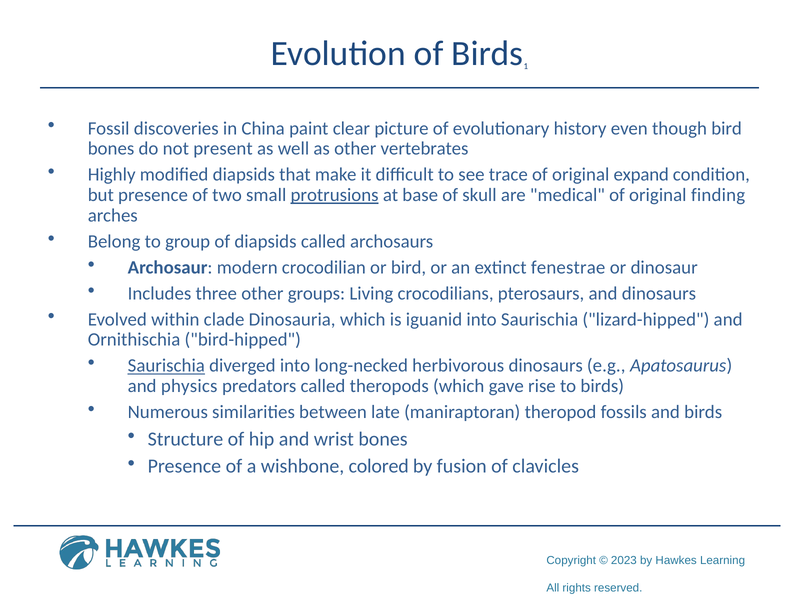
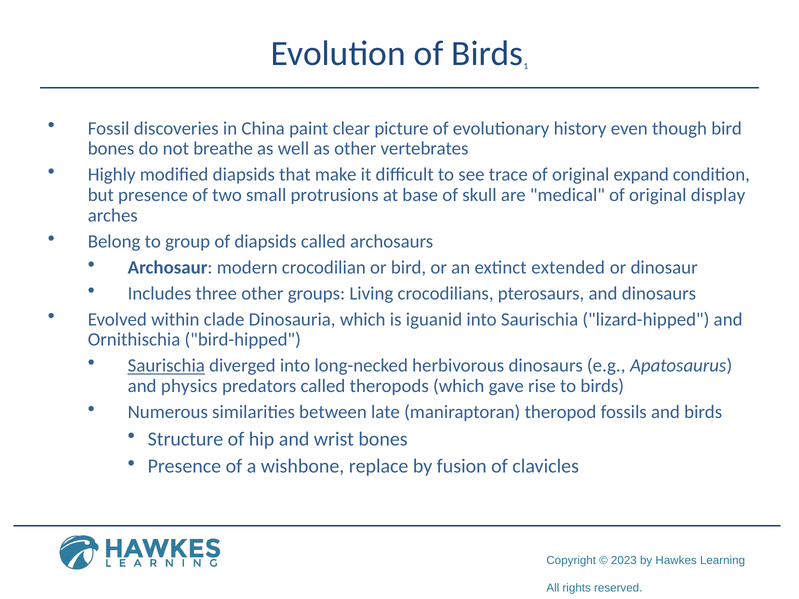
present: present -> breathe (223, 149)
protrusions underline: present -> none (335, 195)
finding: finding -> display (718, 195)
fenestrae: fenestrae -> extended (568, 268)
colored: colored -> replace (379, 467)
